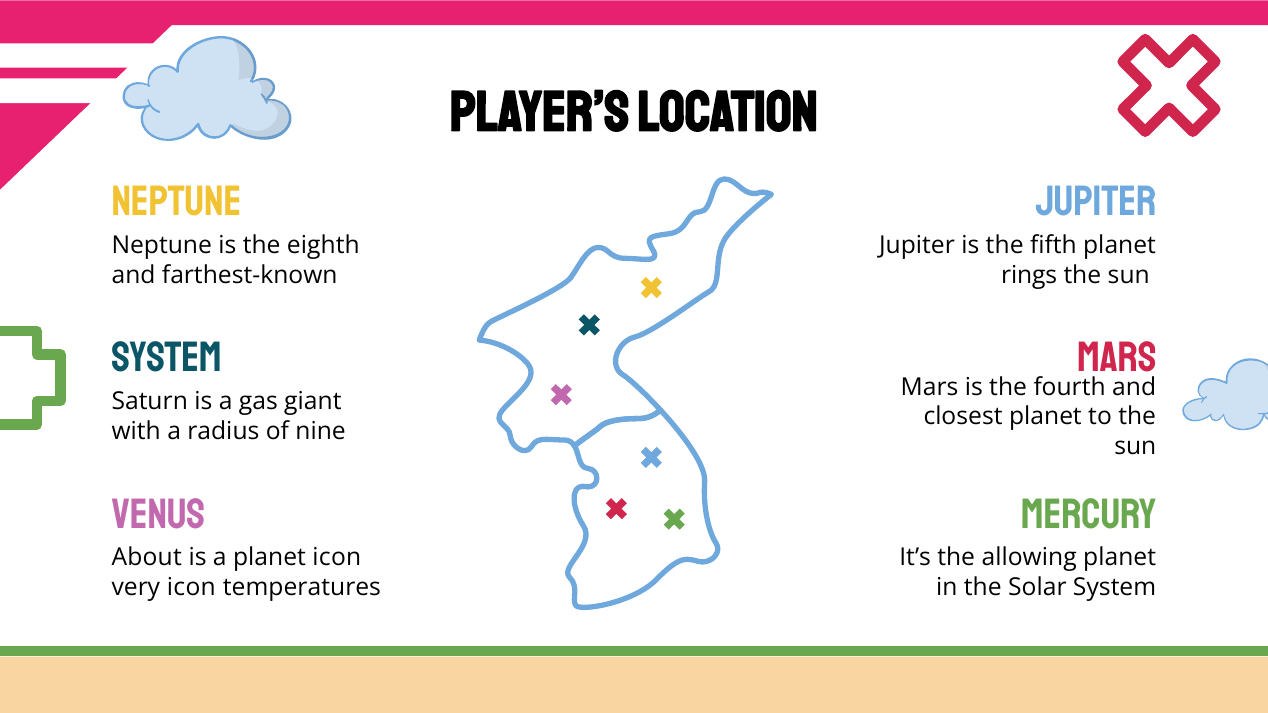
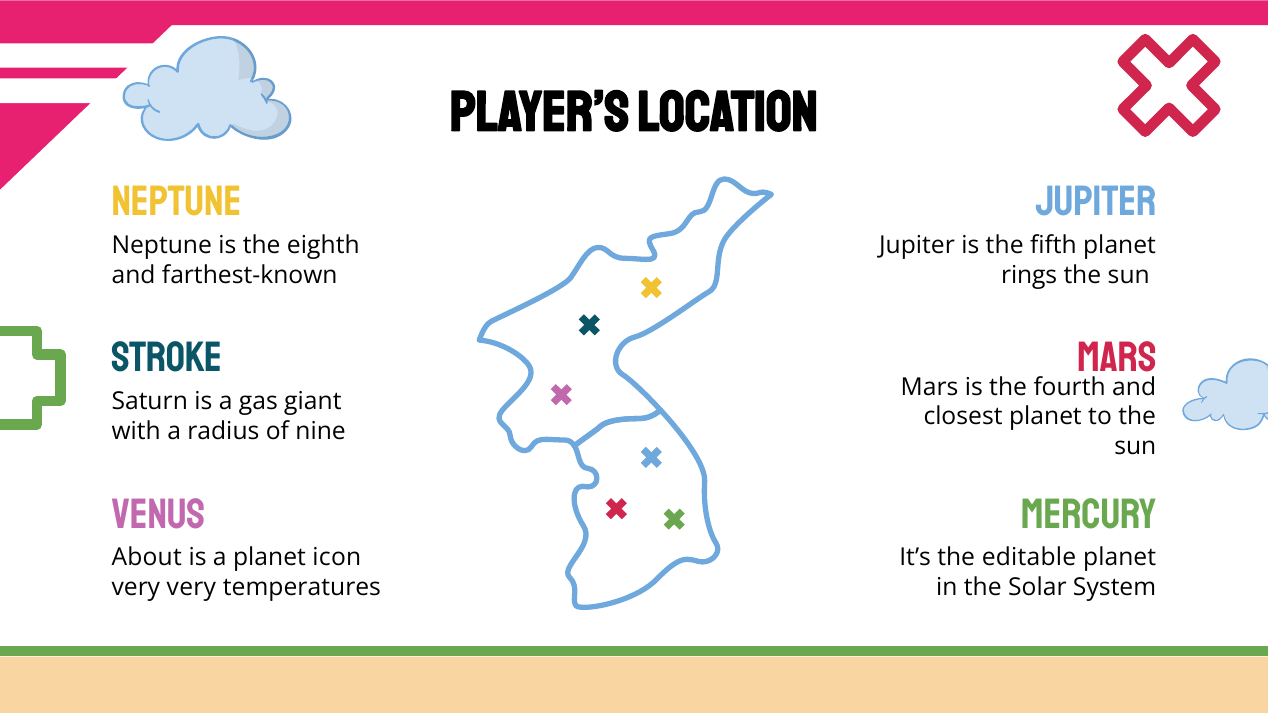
SYSTEM: SYSTEM -> STROKE (167, 358)
allowing: allowing -> editable (1029, 558)
very icon: icon -> very (191, 588)
